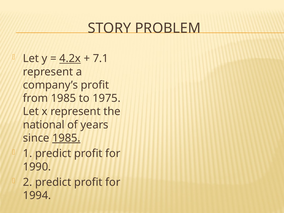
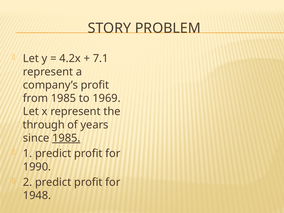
4.2x underline: present -> none (70, 58)
1975: 1975 -> 1969 (107, 98)
national: national -> through (44, 125)
1994: 1994 -> 1948 (37, 196)
